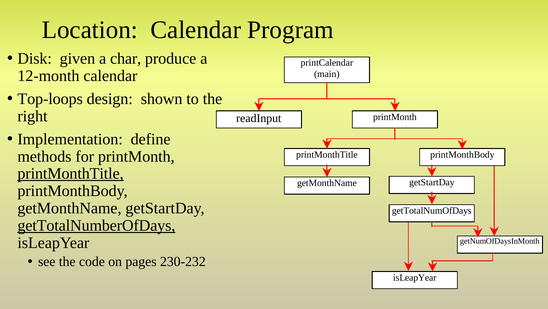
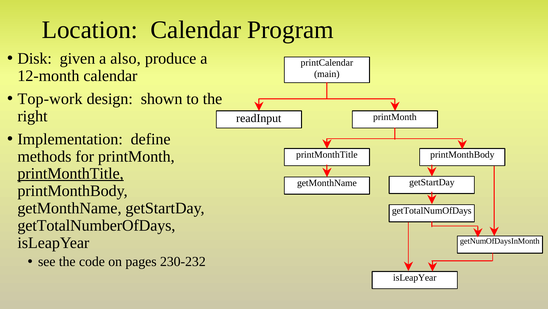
char: char -> also (126, 58)
Top-loops: Top-loops -> Top-work (50, 99)
getTotalNumberOfDays underline: present -> none (96, 225)
